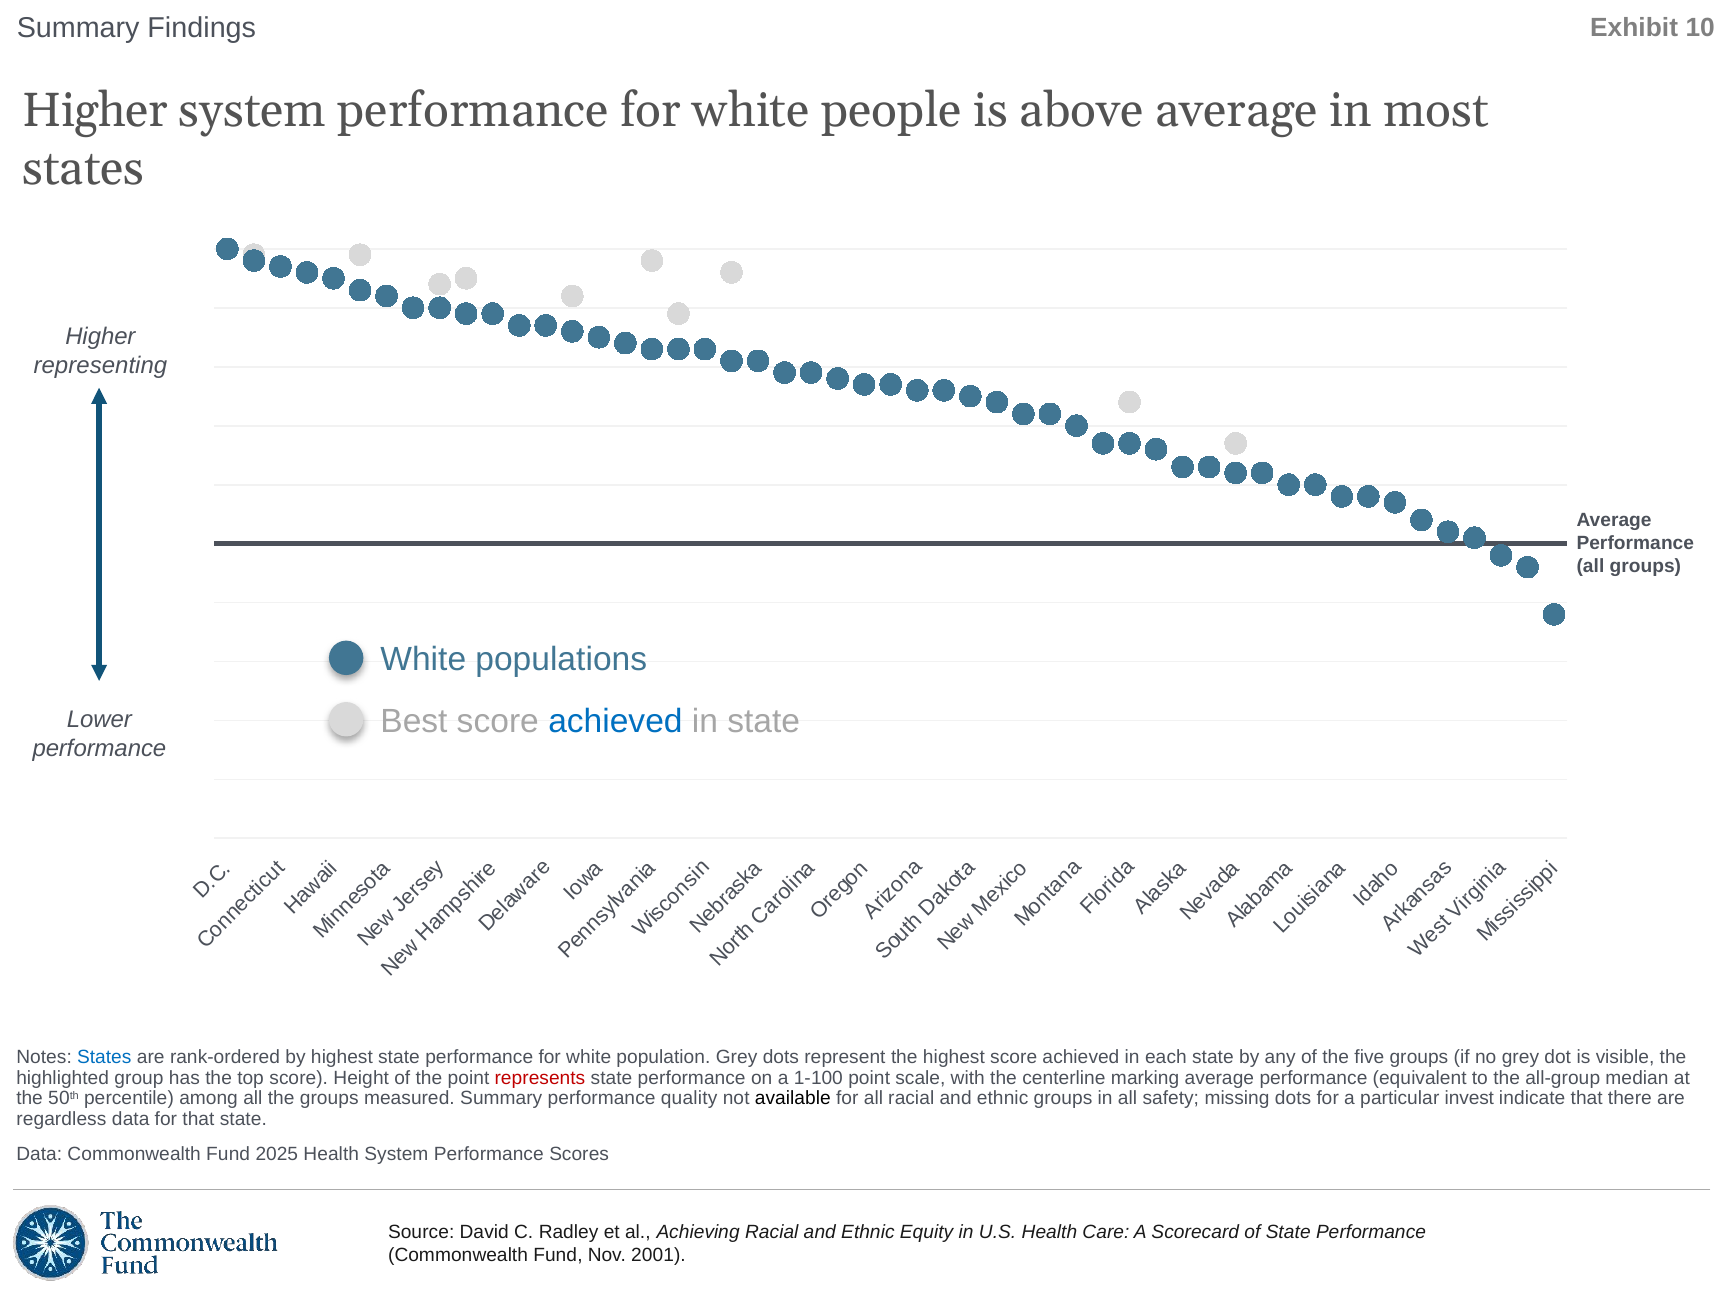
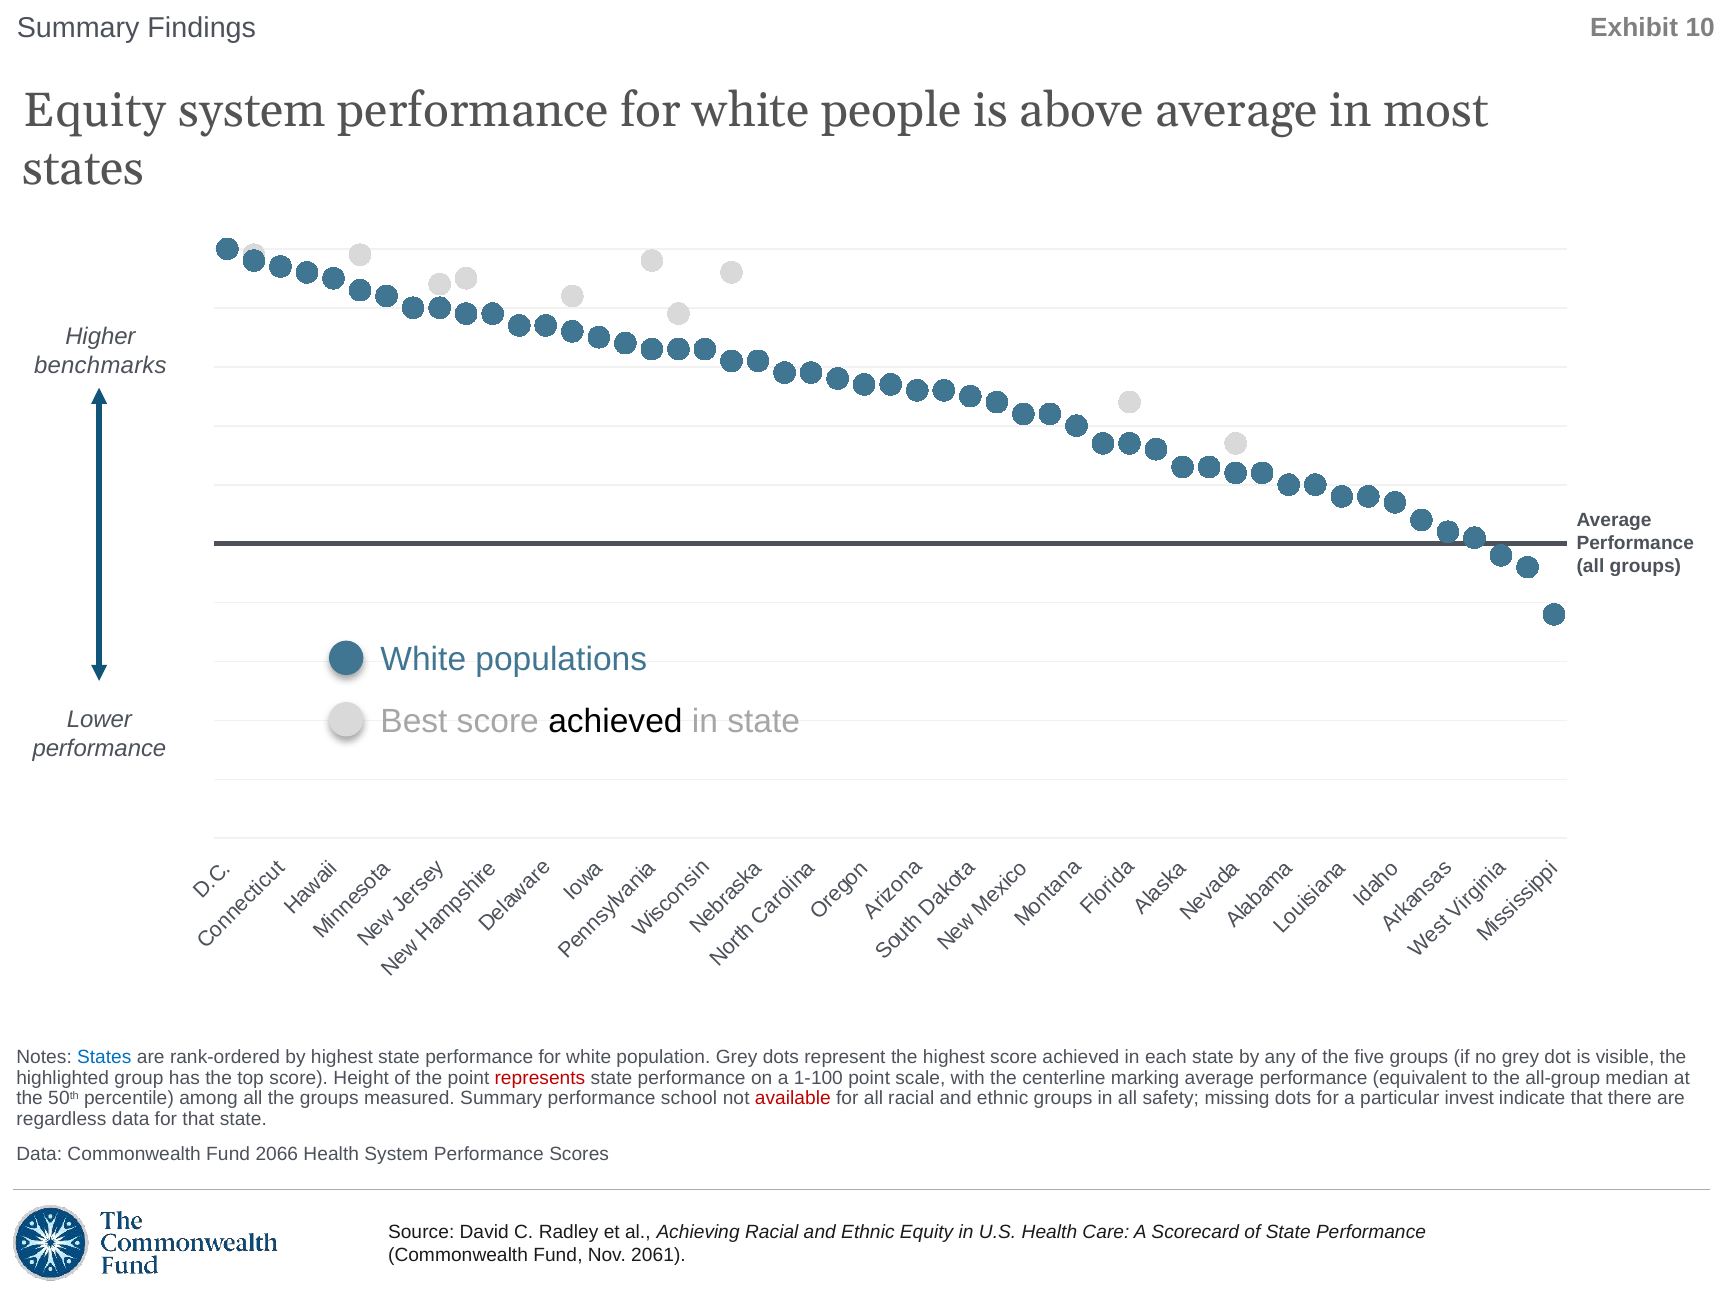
Higher: Higher -> Equity (95, 111)
representing: representing -> benchmarks (100, 365)
achieved colour: blue -> black (615, 721)
quality: quality -> school (689, 1099)
available colour: black -> red (793, 1099)
2025: 2025 -> 2066 (277, 1154)
2001: 2001 -> 2061 (658, 1255)
